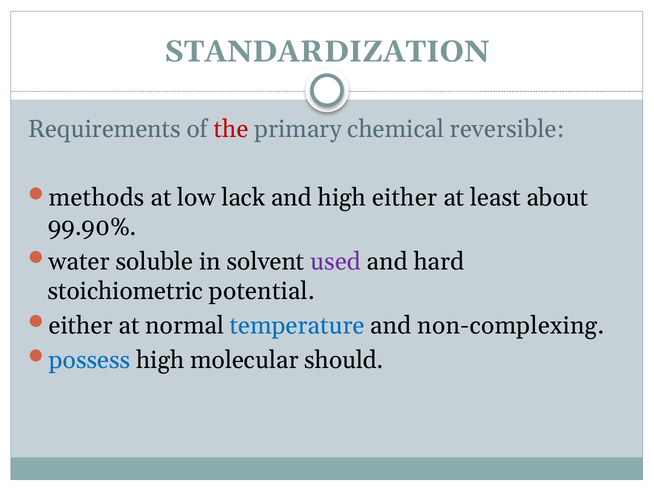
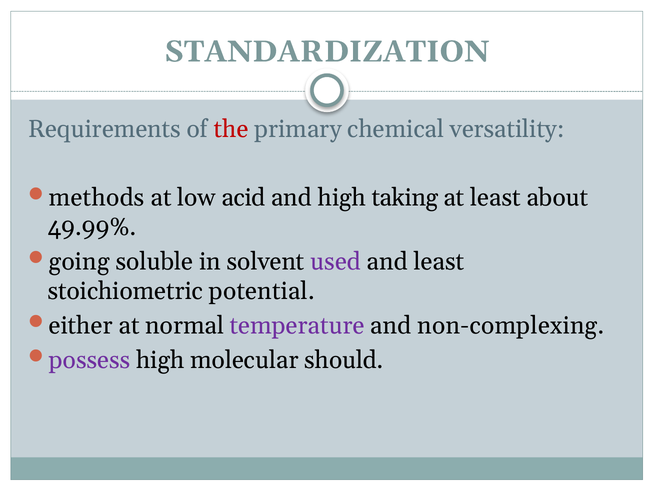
reversible: reversible -> versatility (507, 129)
lack: lack -> acid (244, 198)
high either: either -> taking (405, 198)
99.90%: 99.90% -> 49.99% (92, 227)
water: water -> going (79, 261)
and hard: hard -> least (439, 261)
temperature colour: blue -> purple (297, 325)
possess colour: blue -> purple (90, 360)
